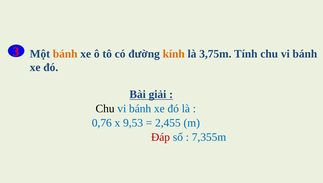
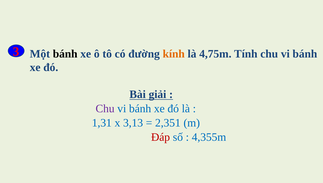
bánh colour: orange -> black (65, 54)
3,75m: 3,75m -> 4,75m (215, 54)
Chu colour: black -> purple (105, 109)
0,76: 0,76 -> 1,31 (102, 123)
9,53: 9,53 -> 3,13 (133, 123)
2,455: 2,455 -> 2,351 (168, 123)
7,355m: 7,355m -> 4,355m (209, 137)
